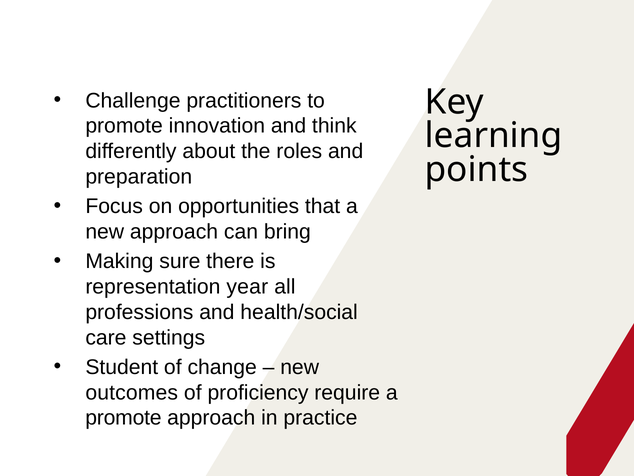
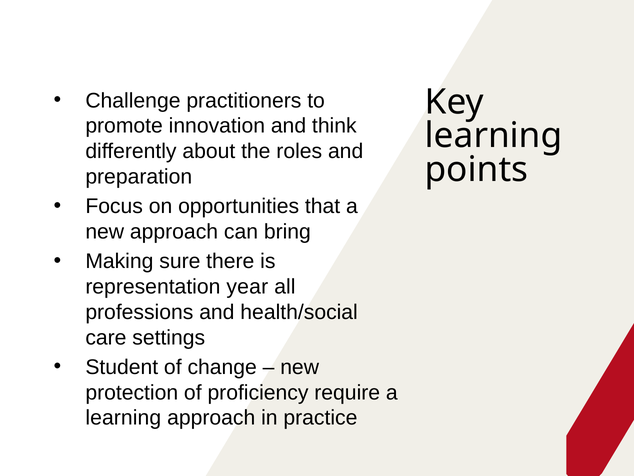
outcomes: outcomes -> protection (132, 392)
promote: promote -> learning (123, 417)
